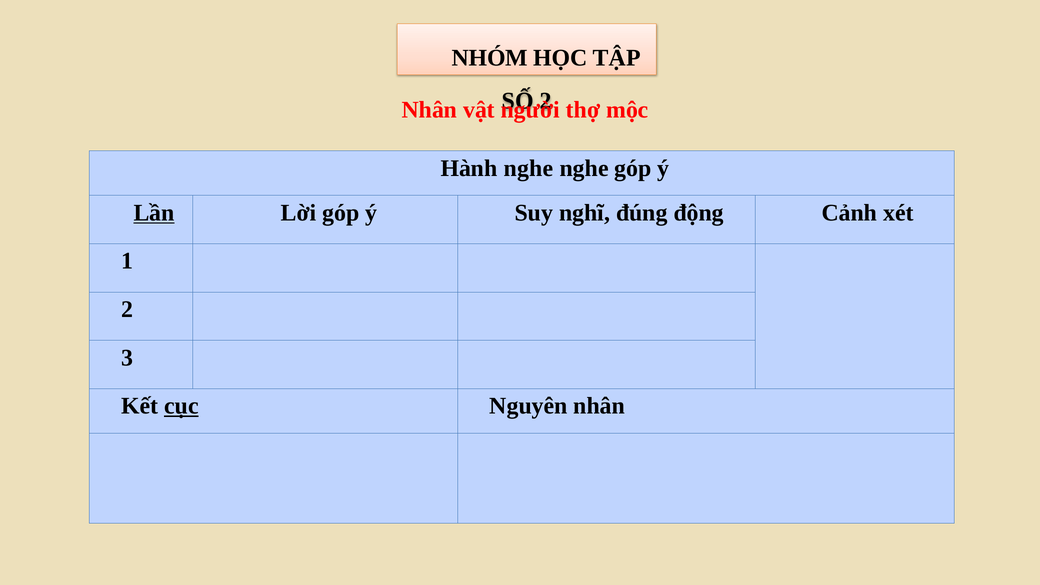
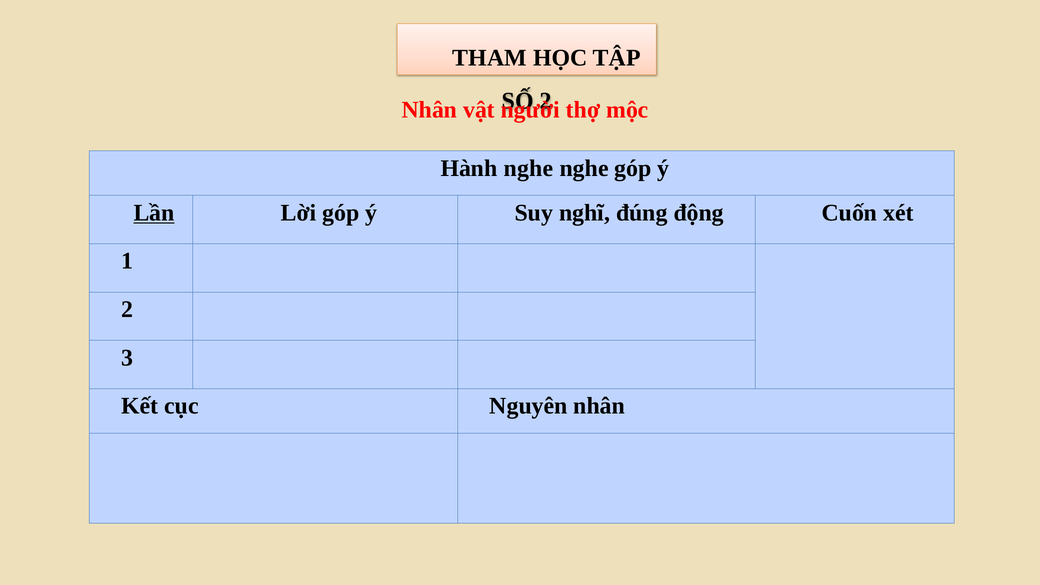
NHÓM: NHÓM -> THAM (490, 58)
Cảnh: Cảnh -> Cuốn (849, 213)
cục underline: present -> none (181, 406)
